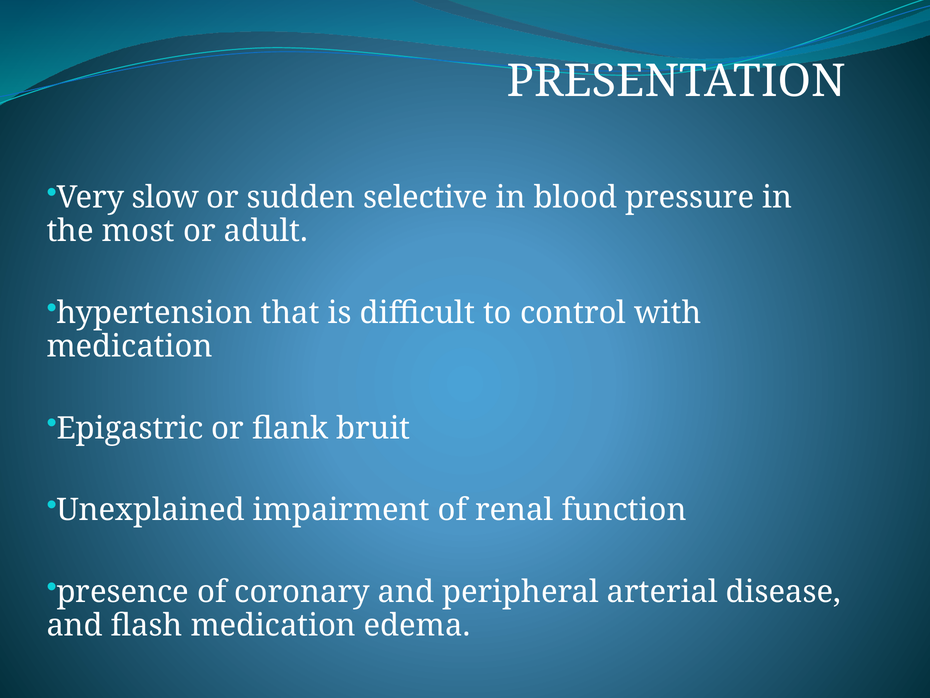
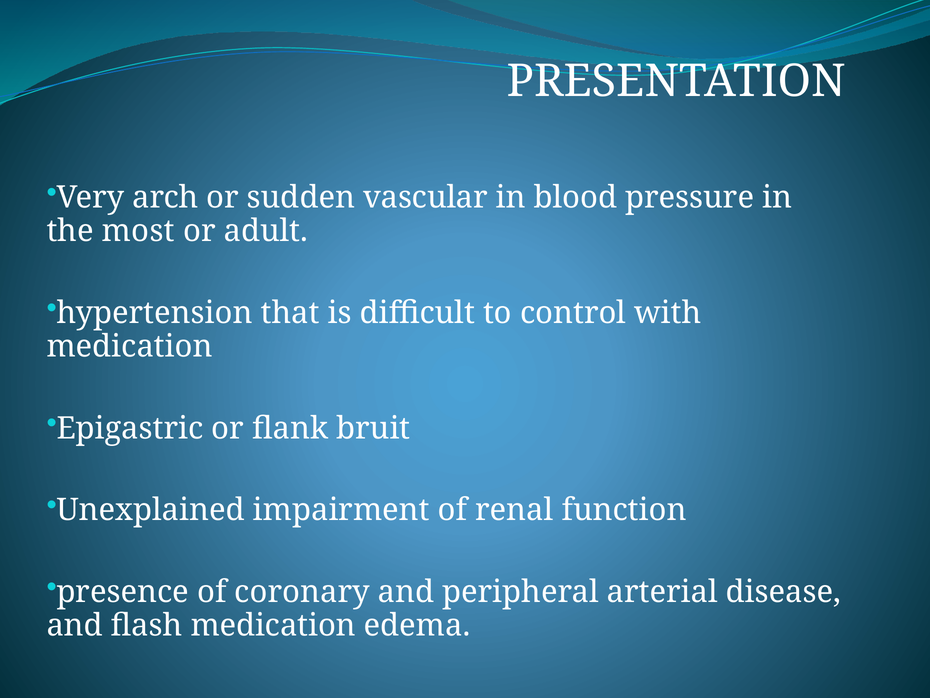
slow: slow -> arch (165, 198)
selective: selective -> vascular (426, 198)
